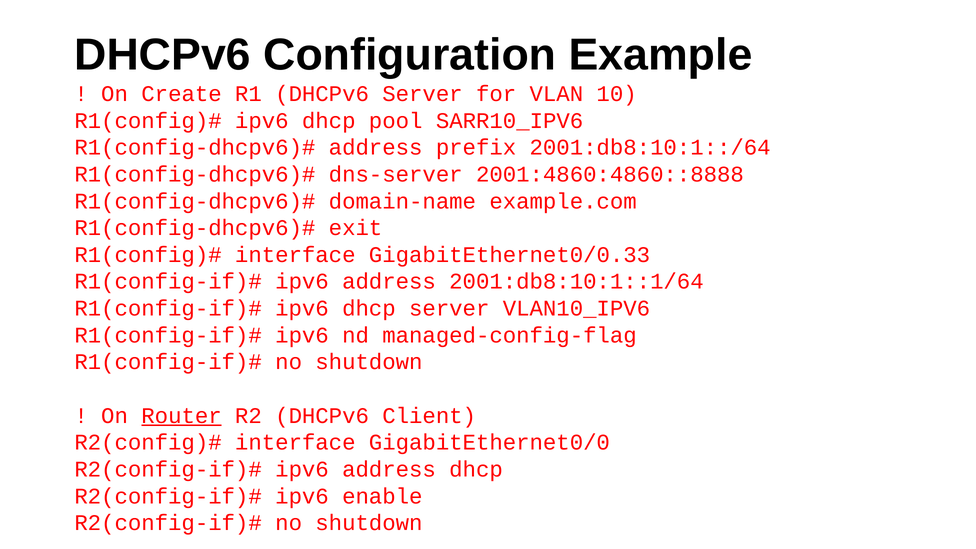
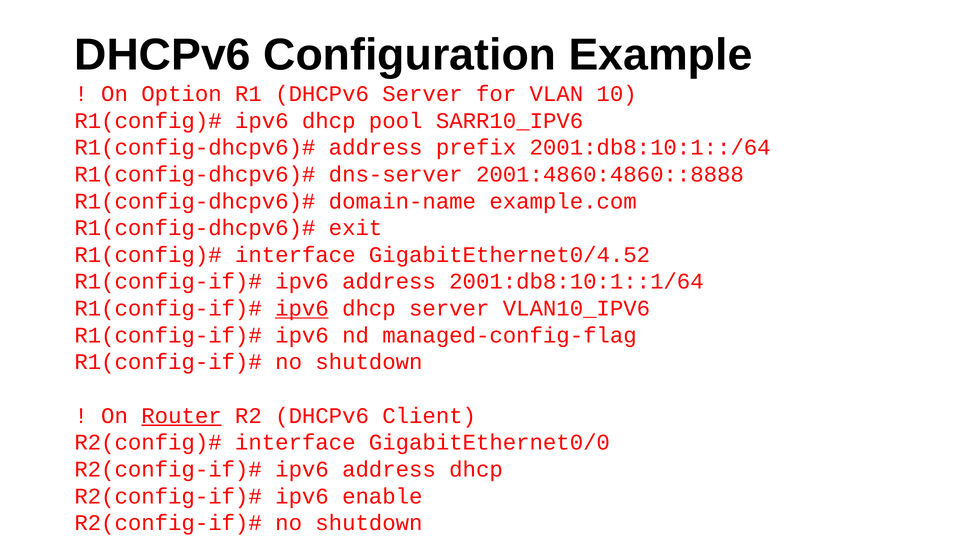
Create: Create -> Option (182, 94)
GigabitEthernet0/0.33: GigabitEthernet0/0.33 -> GigabitEthernet0/4.52 (510, 255)
ipv6 underline: none -> present (302, 308)
